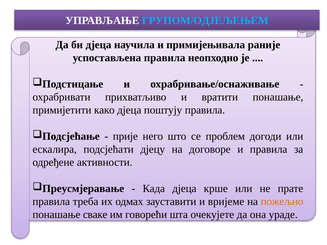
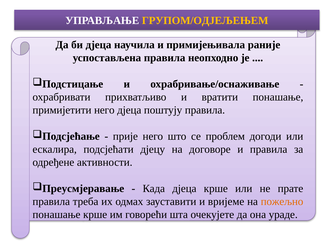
ГРУПОМ/ОДЈЕЉЕЊЕМ colour: light blue -> yellow (205, 21)
примијетити како: како -> него (104, 110)
понашање сваке: сваке -> крше (95, 215)
